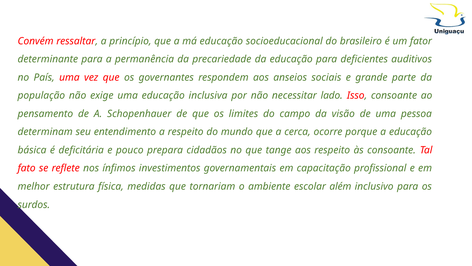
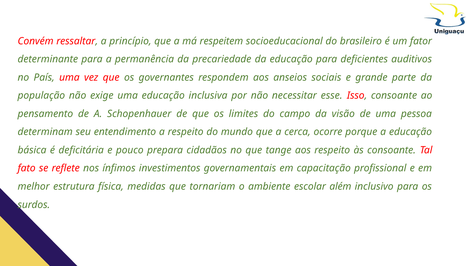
má educação: educação -> respeitem (221, 41)
lado: lado -> esse (332, 95)
